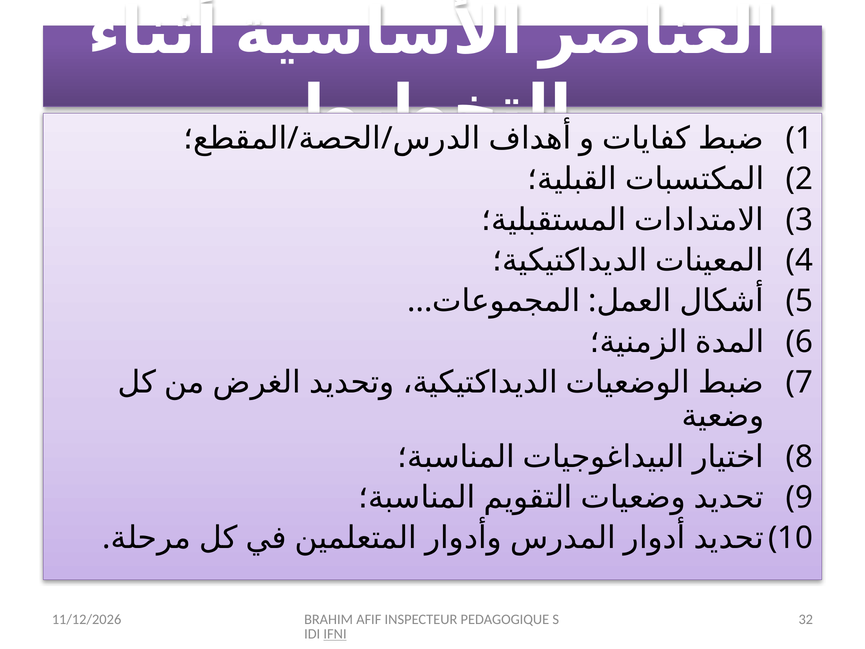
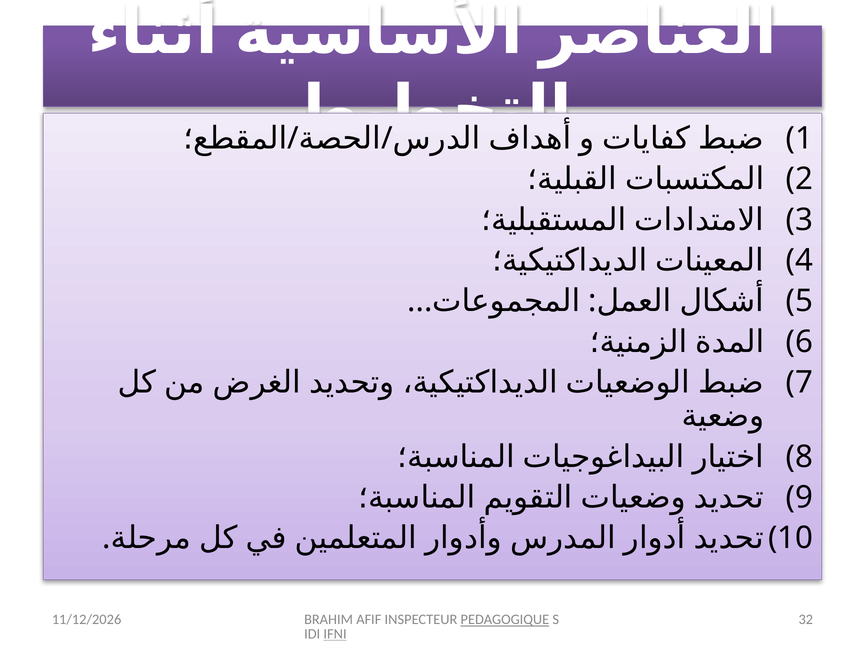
PEDAGOGIQUE underline: none -> present (505, 619)
